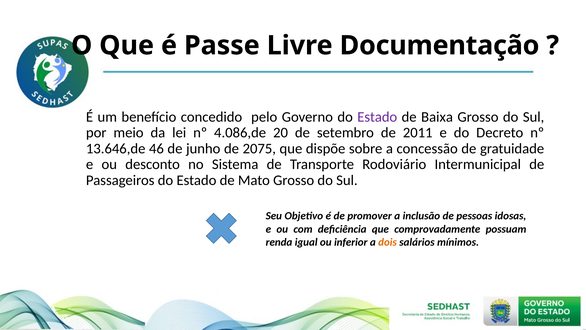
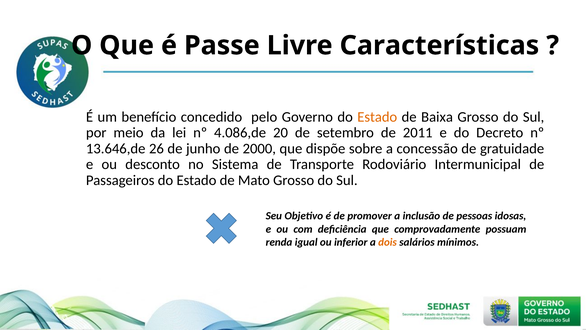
Documentação: Documentação -> Características (439, 45)
Estado colour: purple -> orange (377, 117)
46: 46 -> 26 (156, 148)
2075: 2075 -> 2000 (259, 148)
